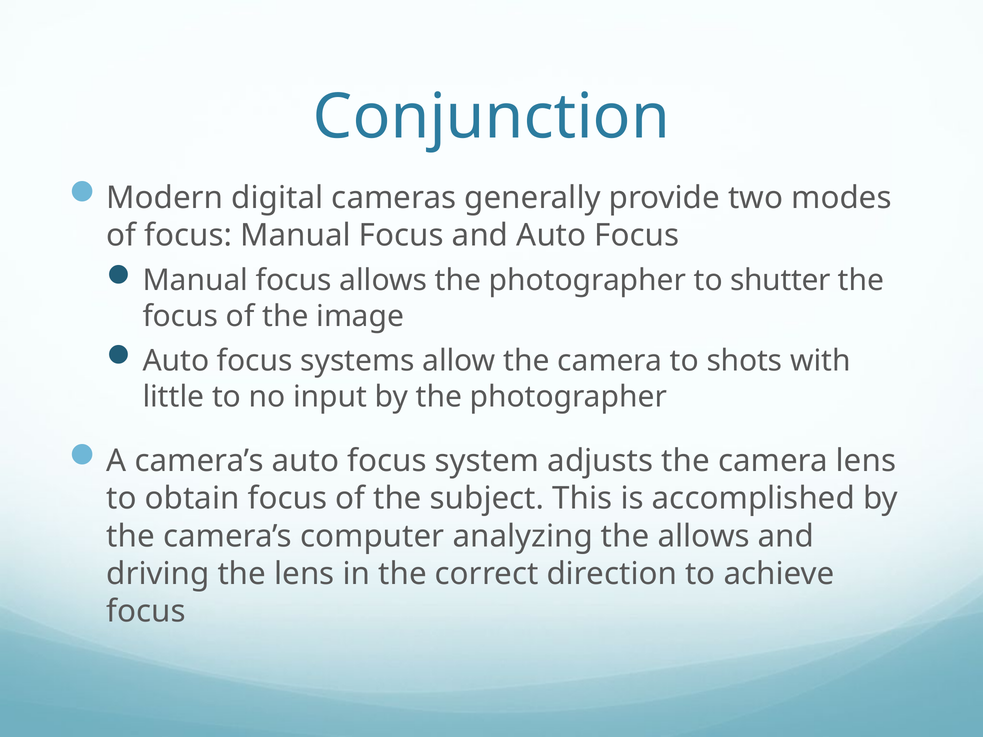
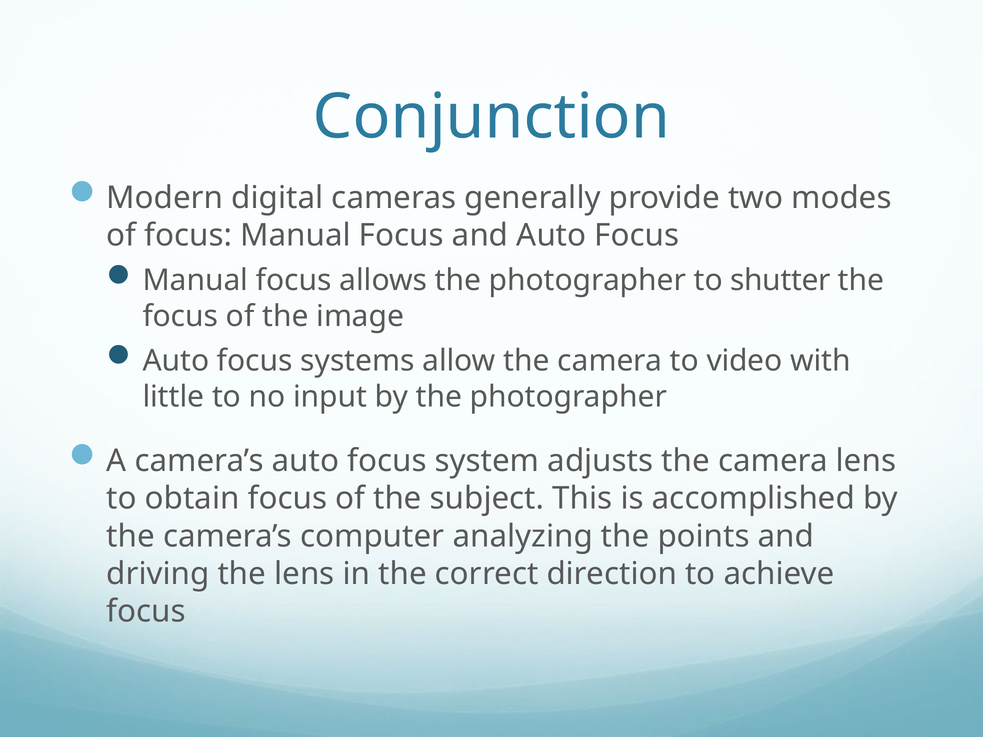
shots: shots -> video (744, 361)
the allows: allows -> points (704, 536)
